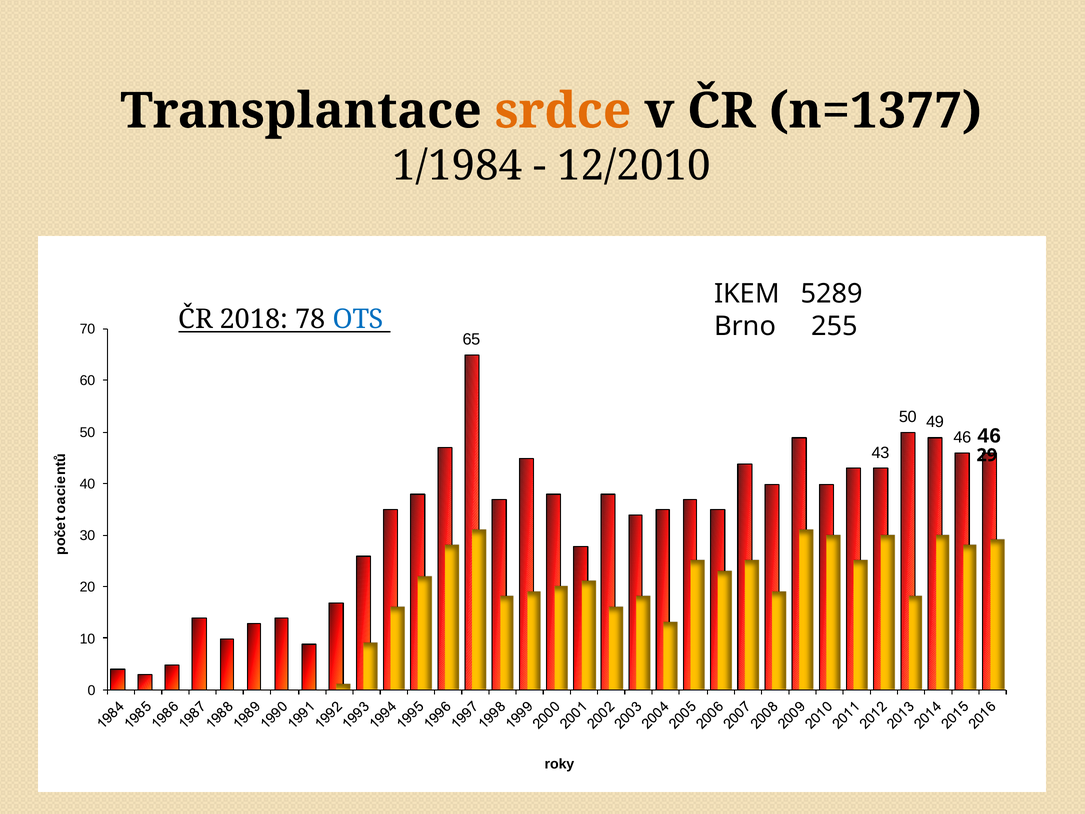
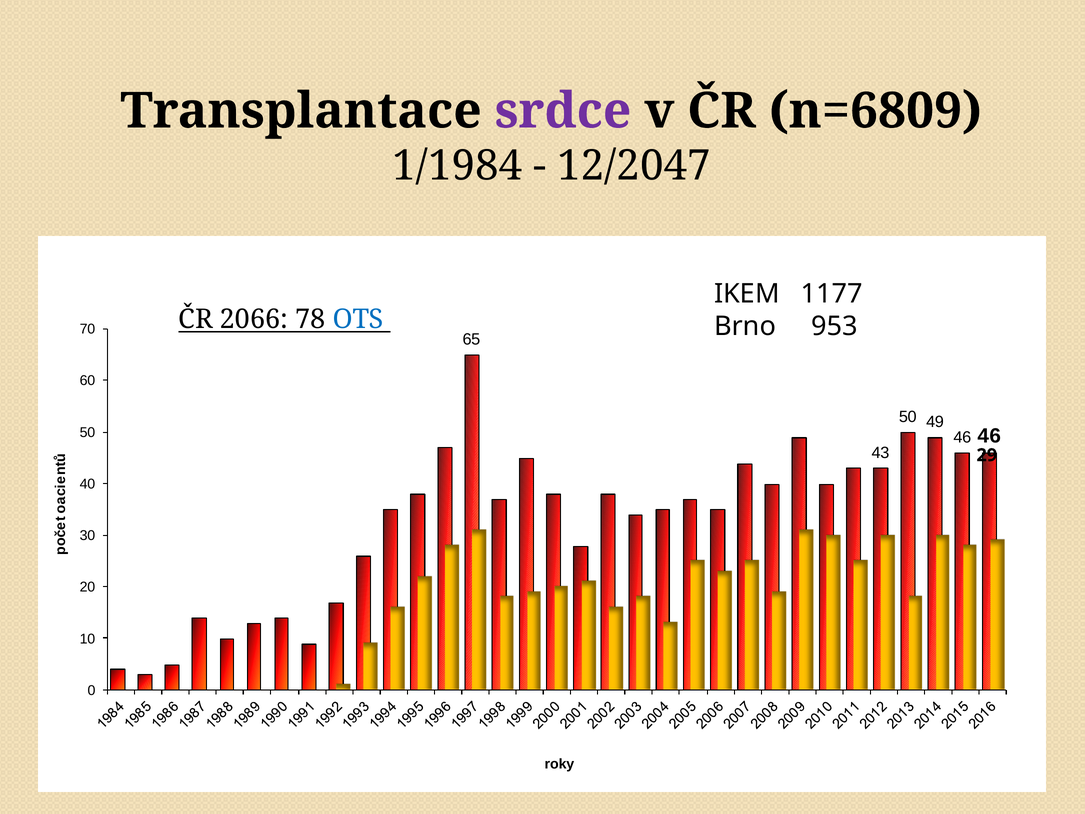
srdce colour: orange -> purple (563, 111)
n=1377: n=1377 -> n=6809 (875, 111)
12/2010: 12/2010 -> 12/2047 (634, 166)
5289: 5289 -> 1177 (832, 294)
255: 255 -> 953 (834, 326)
2018: 2018 -> 2066 (254, 319)
